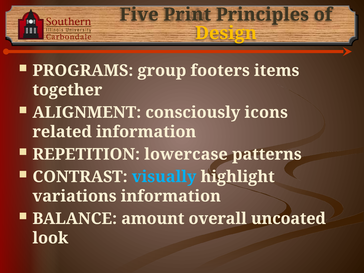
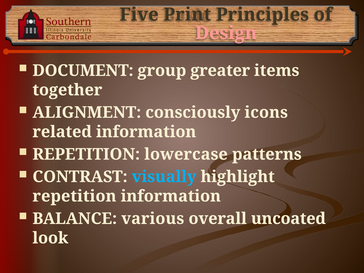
Design colour: yellow -> pink (226, 33)
PROGRAMS: PROGRAMS -> DOCUMENT (83, 71)
footers: footers -> greater (220, 71)
variations: variations -> repetition (74, 196)
amount: amount -> various (153, 219)
